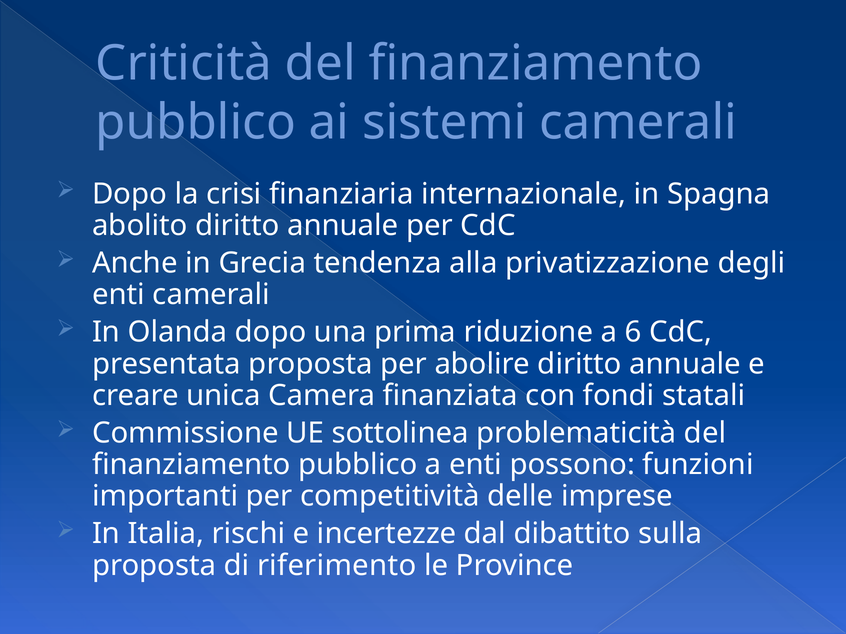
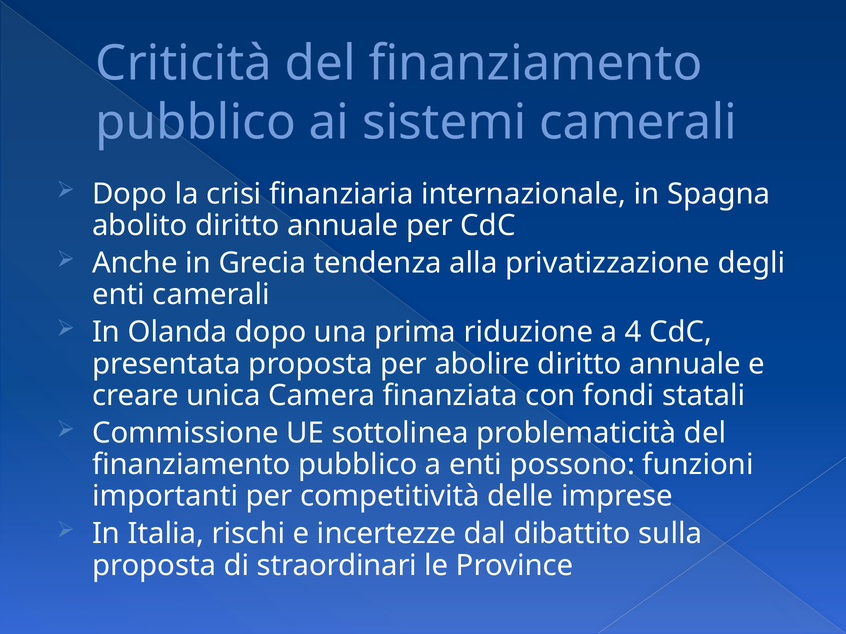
6: 6 -> 4 (633, 332)
riferimento: riferimento -> straordinari (337, 566)
